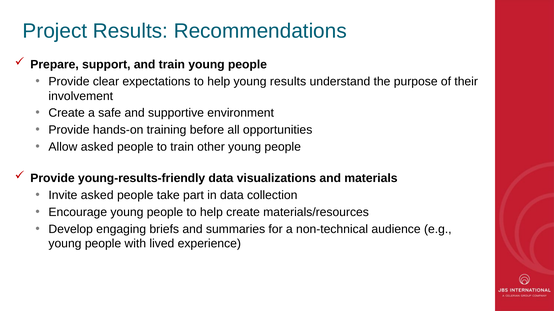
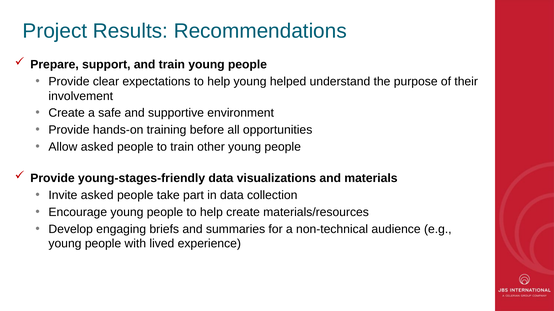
young results: results -> helped (288, 82)
young-results-friendly: young-results-friendly -> young-stages-friendly (142, 179)
